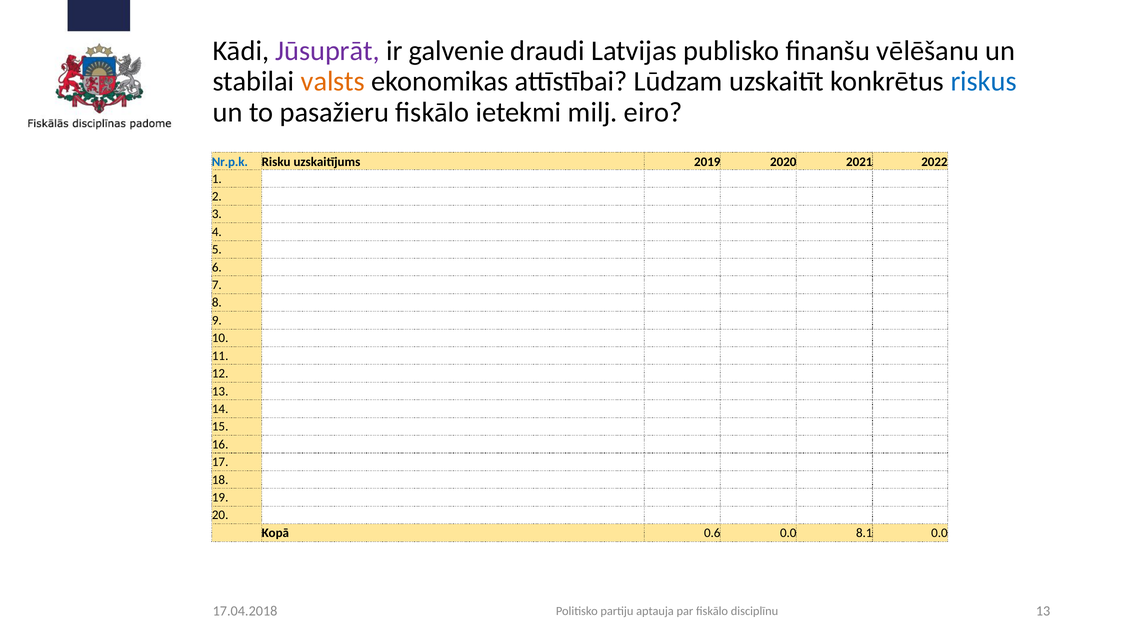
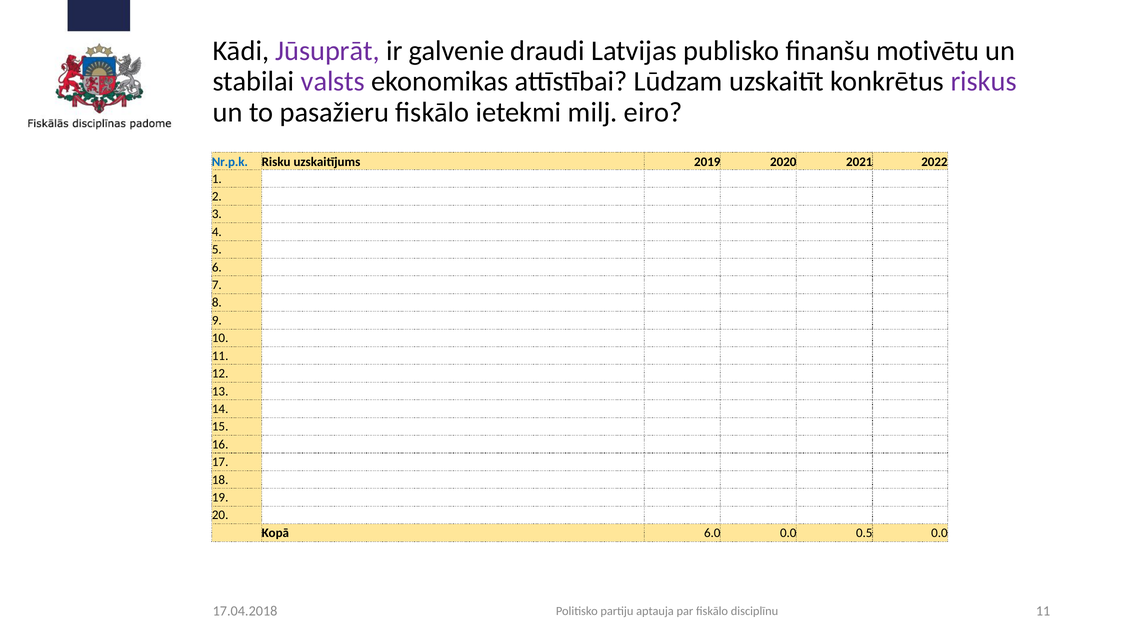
vēlēšanu: vēlēšanu -> motivētu (928, 51)
valsts colour: orange -> purple (333, 81)
riskus colour: blue -> purple (984, 81)
0.6: 0.6 -> 6.0 (712, 532)
8.1: 8.1 -> 0.5 (864, 532)
disciplīnu 13: 13 -> 11 (1043, 611)
